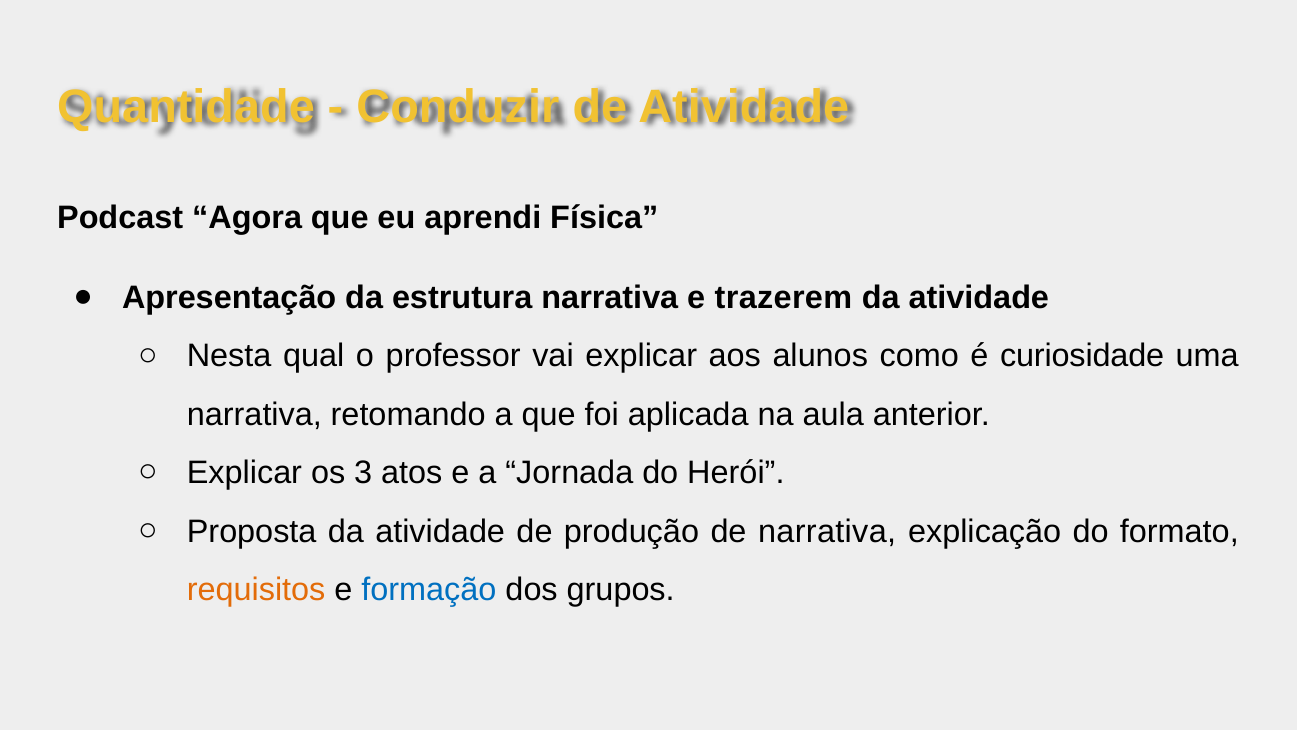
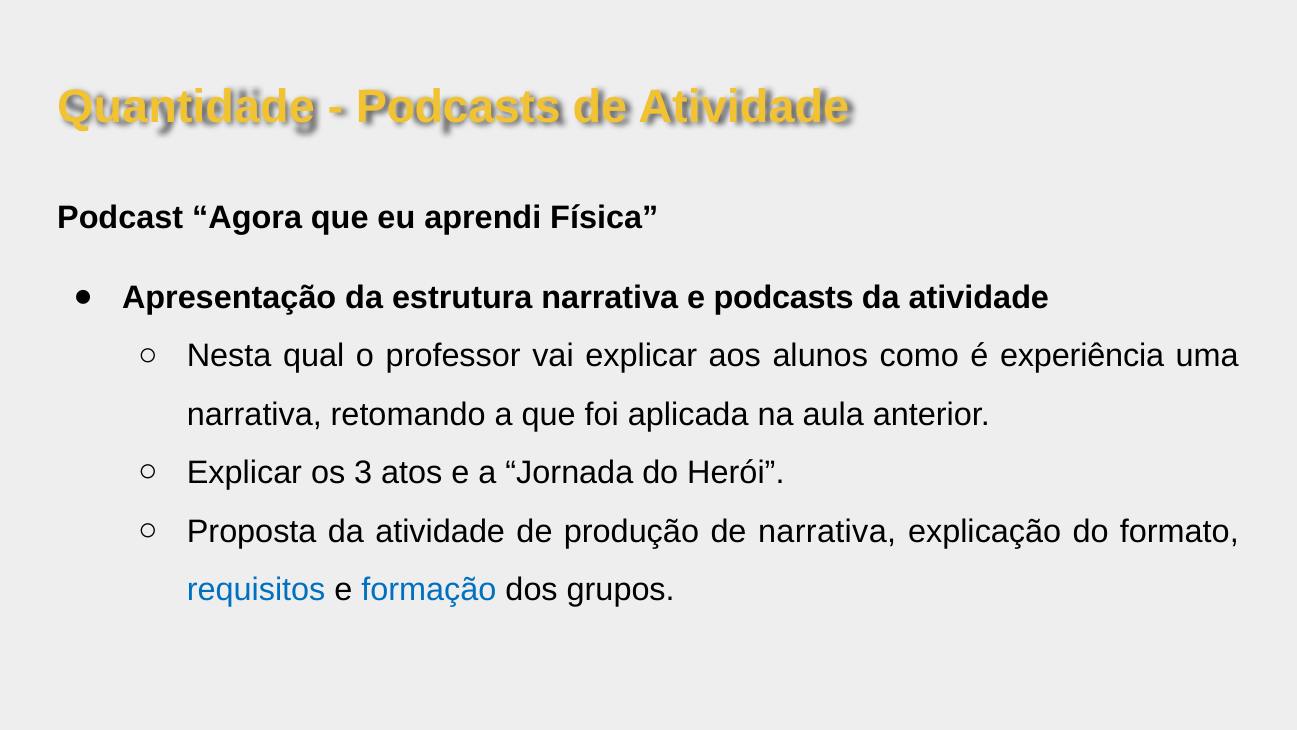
Conduzir: Conduzir -> Podcasts (458, 107)
e trazerem: trazerem -> podcasts (784, 298)
curiosidade: curiosidade -> experiência (1082, 356)
requisitos colour: orange -> blue (256, 589)
